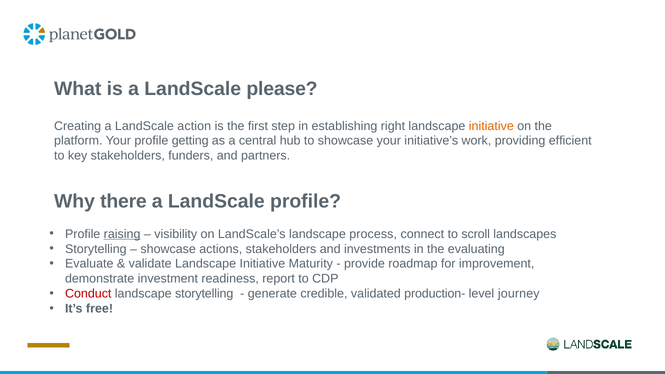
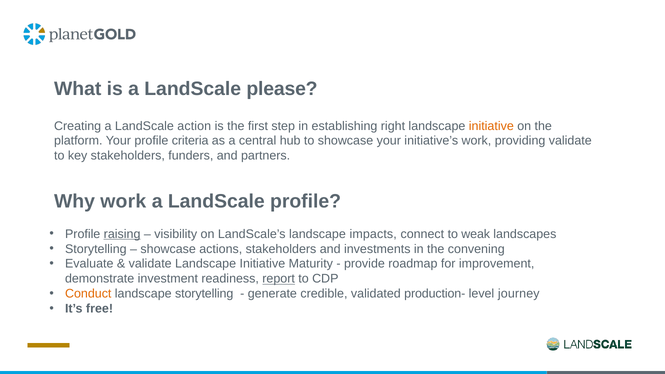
getting: getting -> criteria (190, 141)
providing efficient: efficient -> validate (570, 141)
Why there: there -> work (123, 201)
process: process -> impacts (373, 234)
scroll: scroll -> weak (476, 234)
evaluating: evaluating -> convening (476, 249)
report underline: none -> present (279, 279)
Conduct colour: red -> orange (88, 294)
